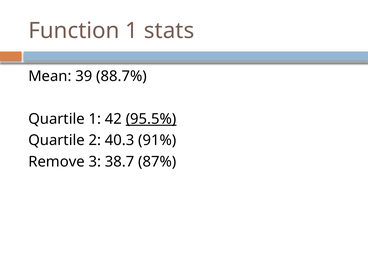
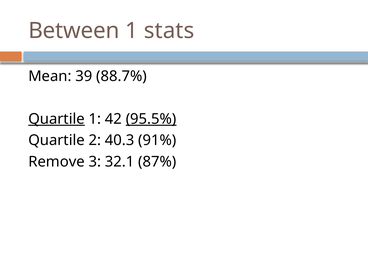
Function: Function -> Between (74, 31)
Quartile underline: none -> present (57, 119)
38.7: 38.7 -> 32.1 (120, 162)
